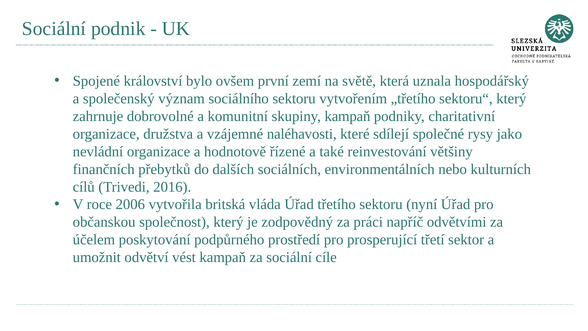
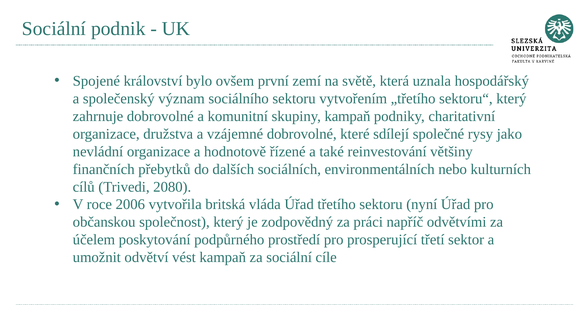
vzájemné naléhavosti: naléhavosti -> dobrovolné (302, 134)
2016: 2016 -> 2080 (172, 187)
